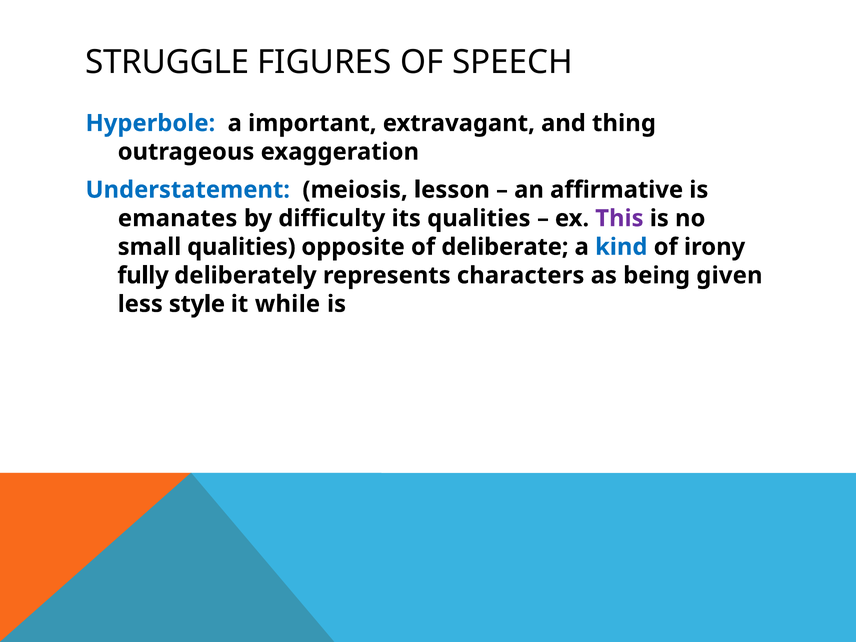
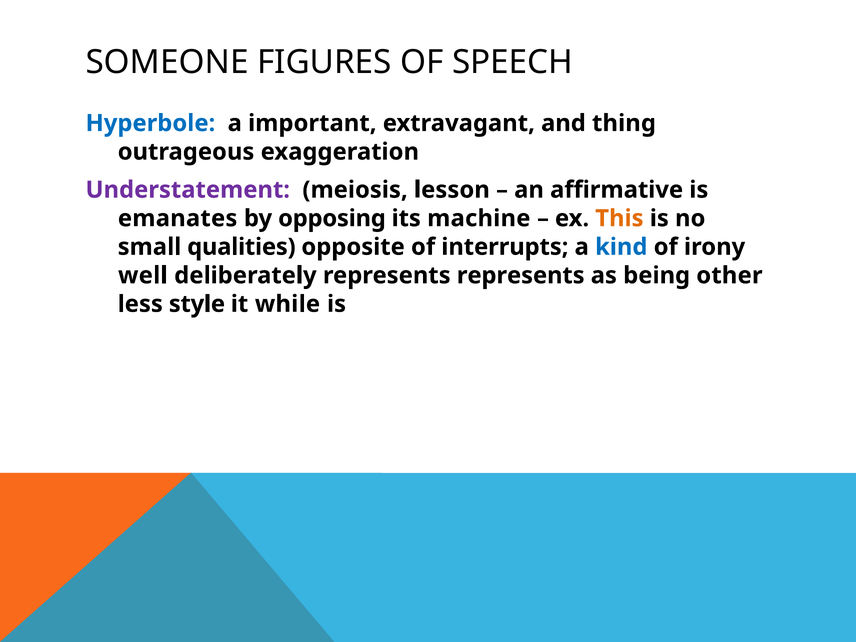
STRUGGLE: STRUGGLE -> SOMEONE (167, 62)
Understatement colour: blue -> purple (188, 190)
difficulty: difficulty -> opposing (332, 218)
its qualities: qualities -> machine (479, 218)
This colour: purple -> orange (619, 218)
deliberate: deliberate -> interrupts (505, 247)
fully: fully -> well (143, 275)
represents characters: characters -> represents (521, 275)
given: given -> other (729, 275)
